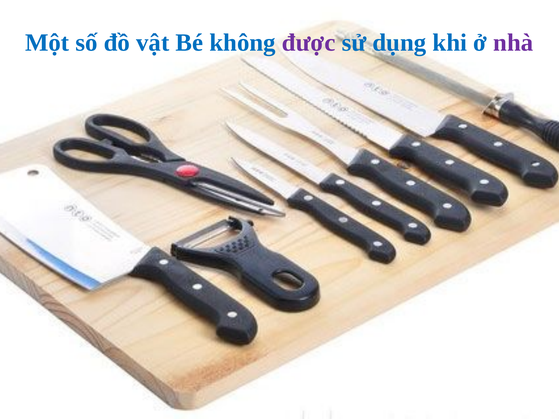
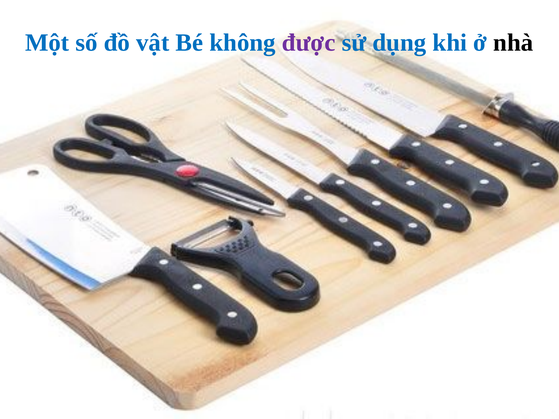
nhà colour: purple -> black (513, 43)
